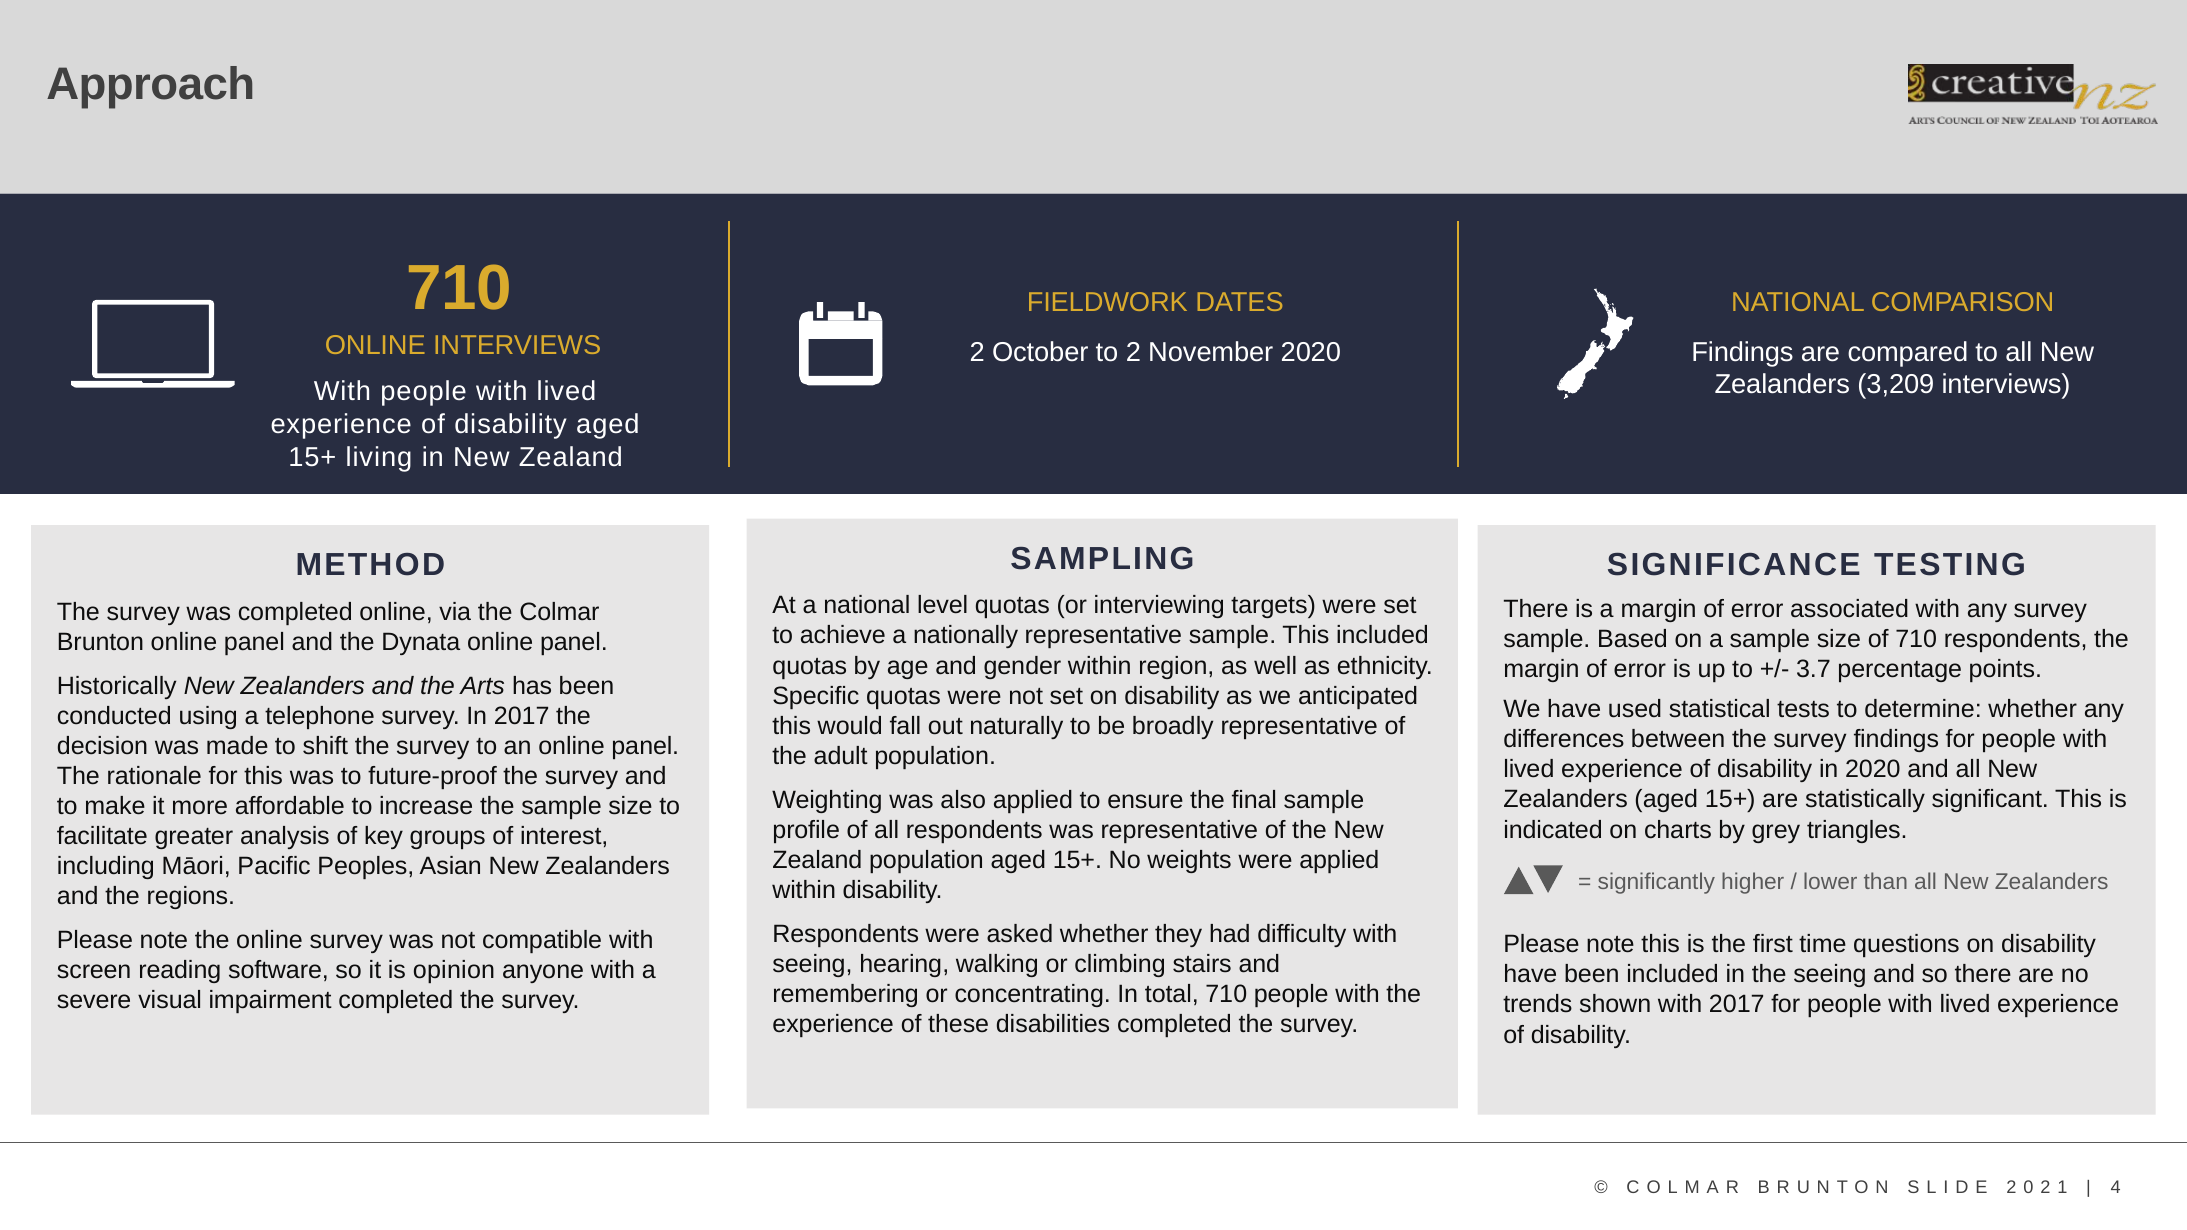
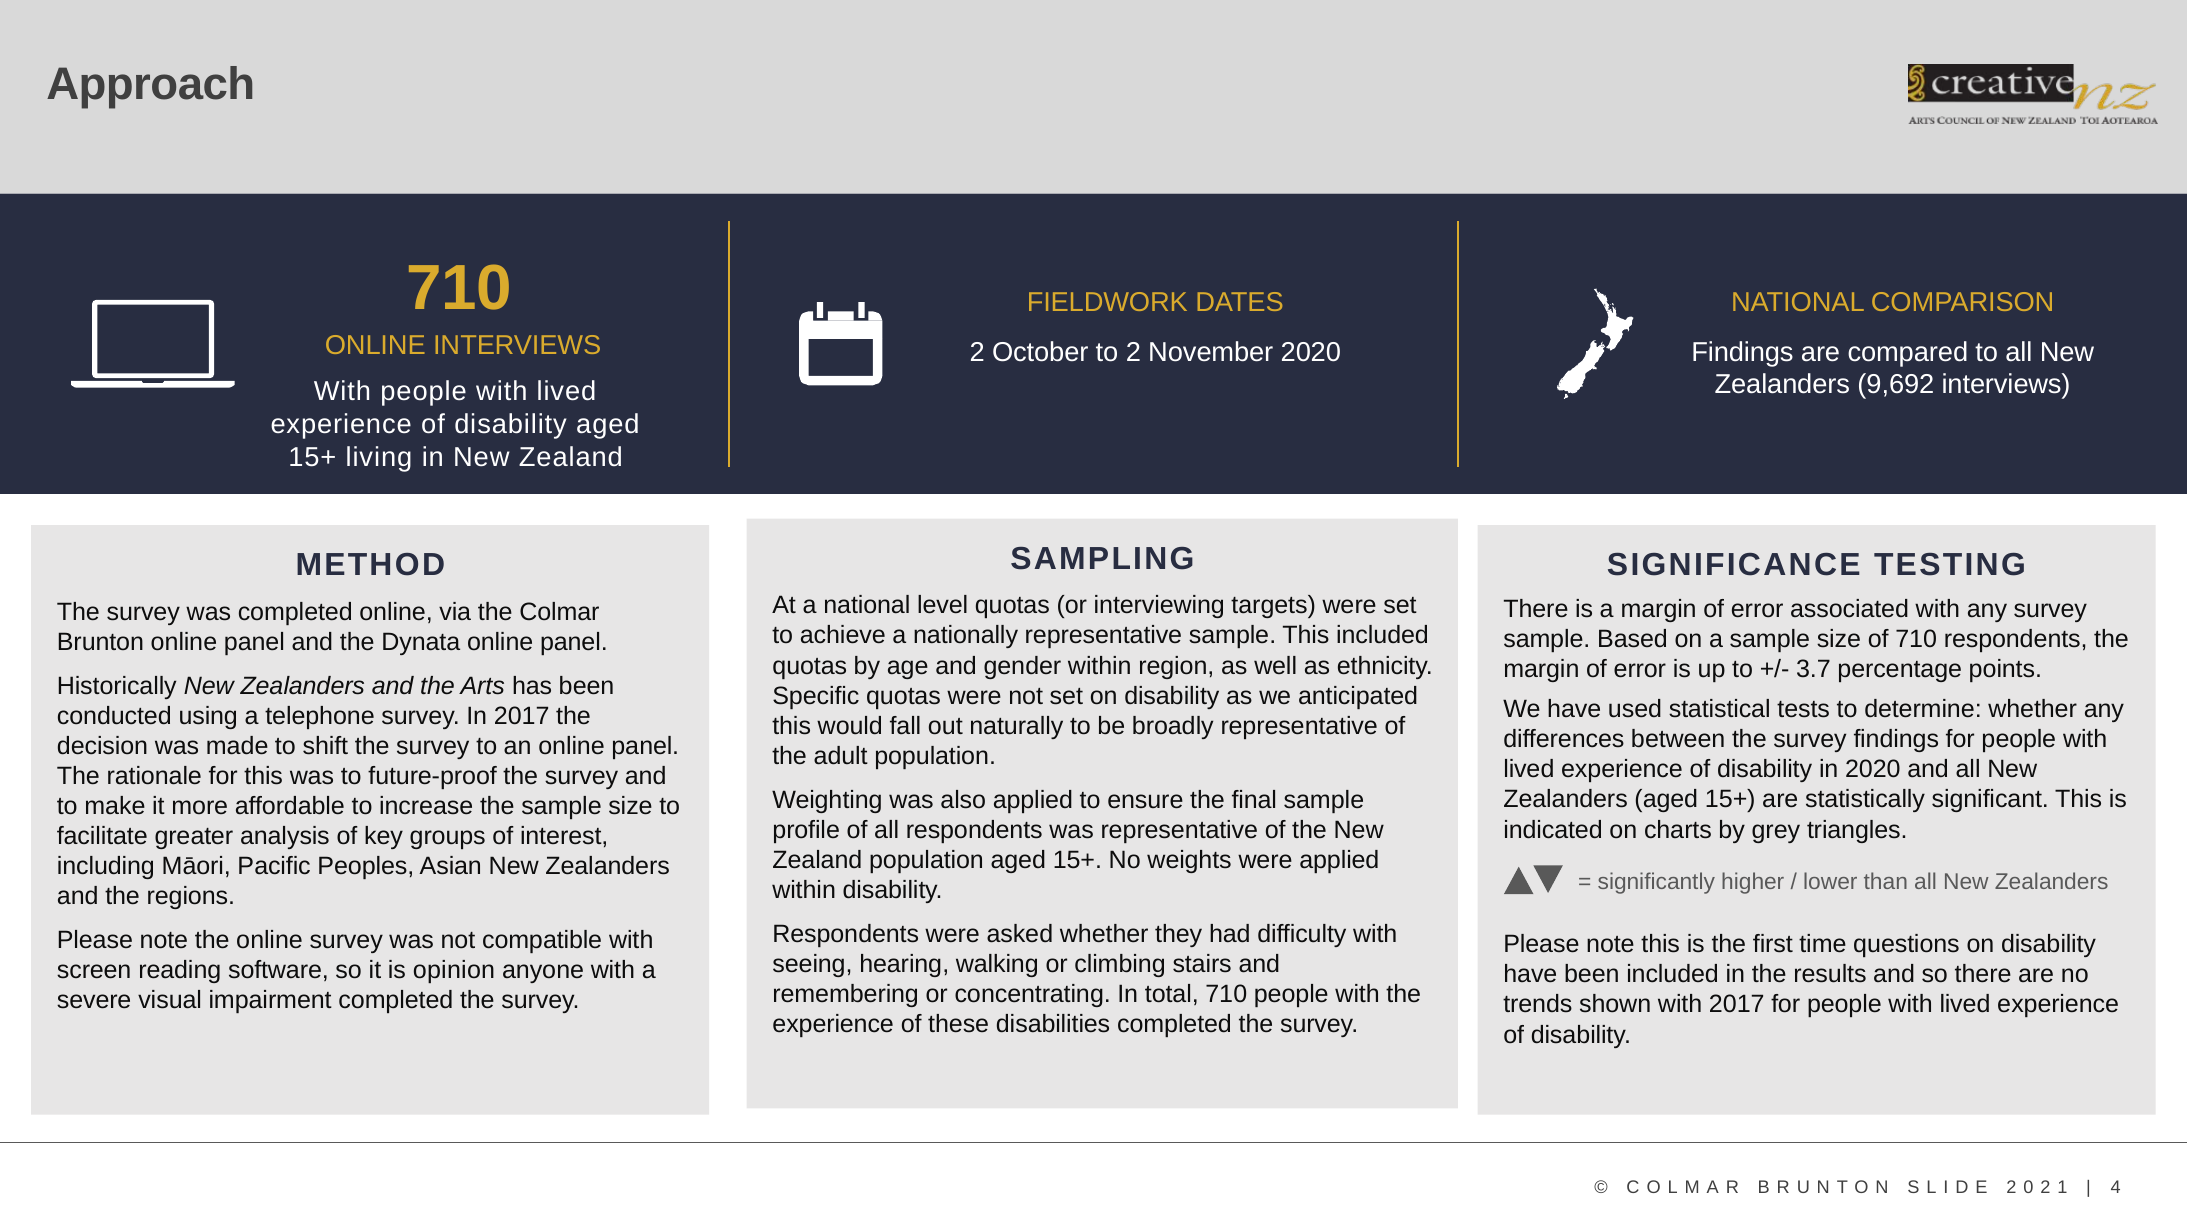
3,209: 3,209 -> 9,692 (1896, 385)
the seeing: seeing -> results (1830, 975)
